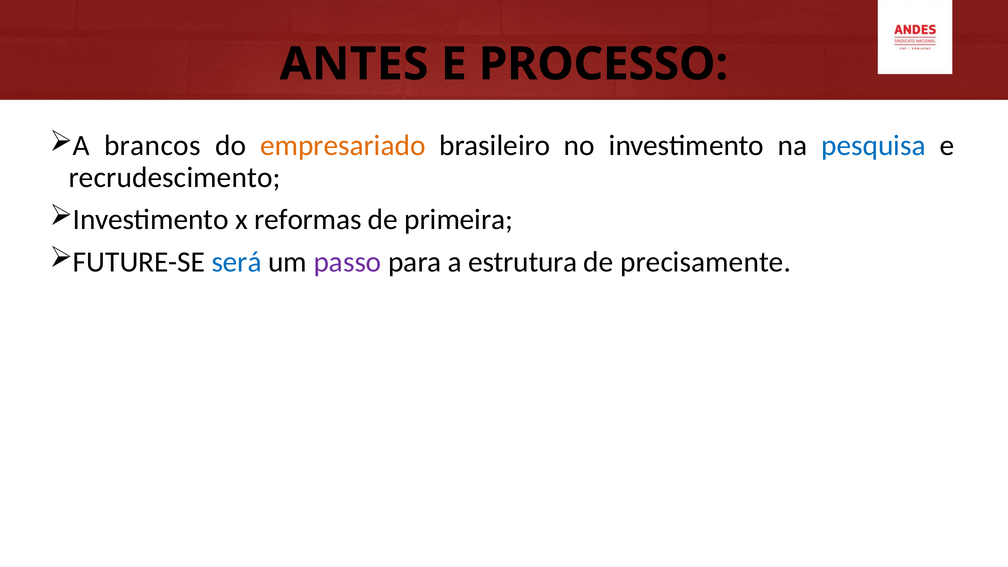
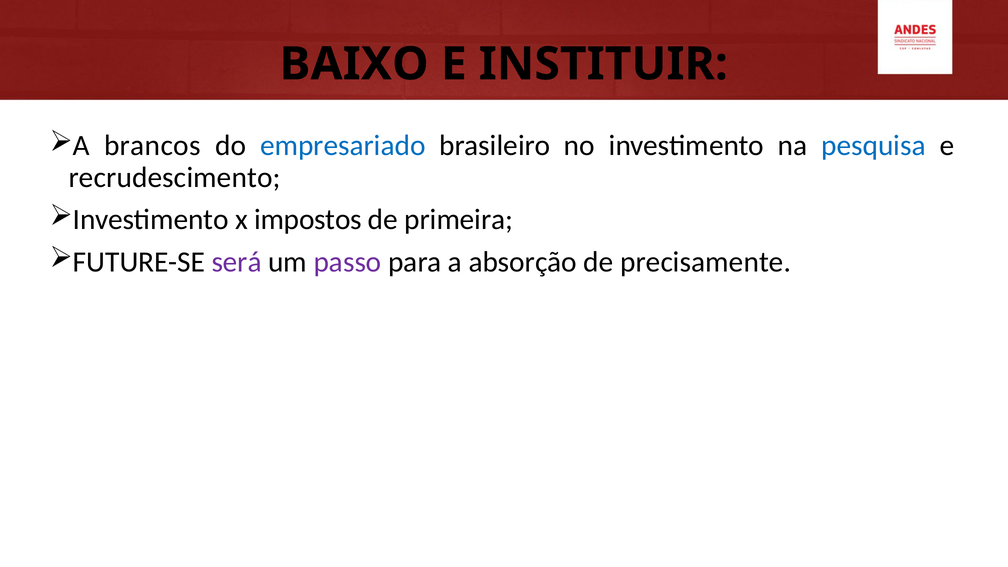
ANTES: ANTES -> BAIXO (354, 64)
PROCESSO: PROCESSO -> INSTITUIR (603, 64)
empresariado colour: orange -> blue (343, 146)
reformas: reformas -> impostos (308, 220)
será colour: blue -> purple (237, 262)
estrutura: estrutura -> absorção (523, 262)
